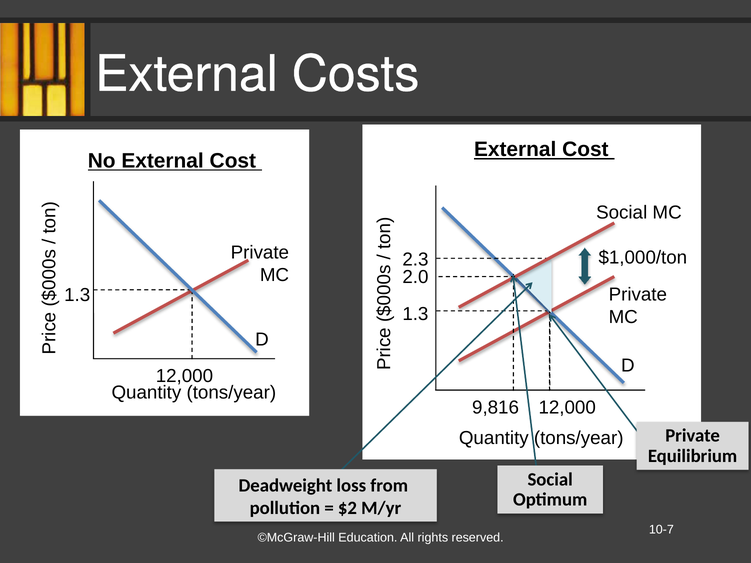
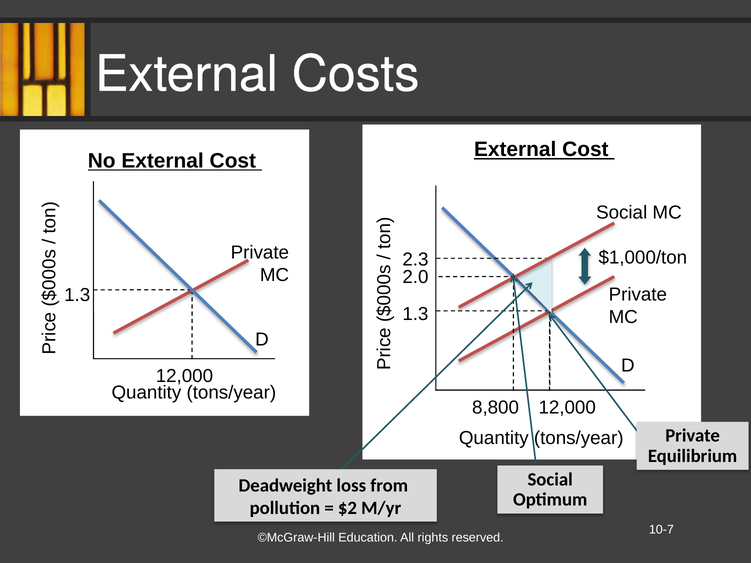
9,816: 9,816 -> 8,800 (496, 408)
